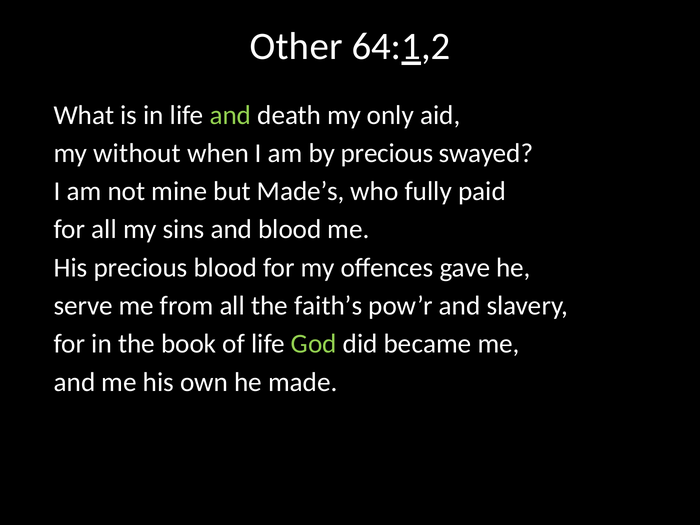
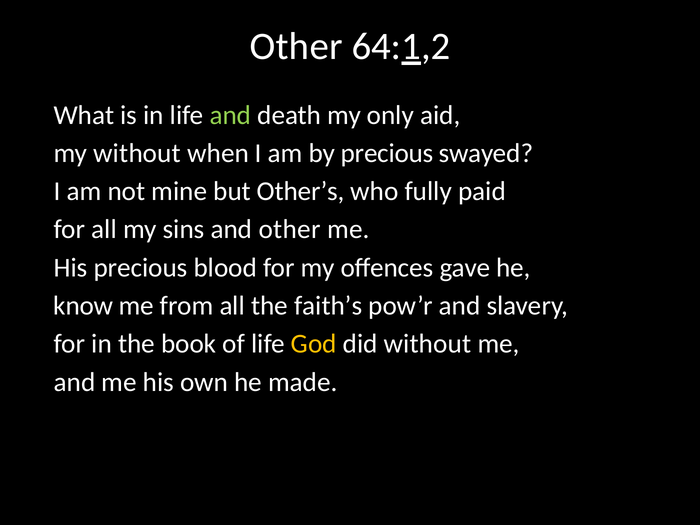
Made’s: Made’s -> Other’s (301, 191)
and blood: blood -> other (290, 230)
serve: serve -> know (83, 306)
God colour: light green -> yellow (314, 344)
did became: became -> without (427, 344)
